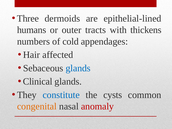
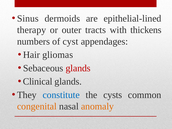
Three: Three -> Sinus (28, 19)
humans: humans -> therapy (32, 30)
cold: cold -> cyst (70, 41)
affected: affected -> gliomas (58, 55)
glands colour: blue -> red (78, 68)
anomaly colour: red -> orange (97, 106)
